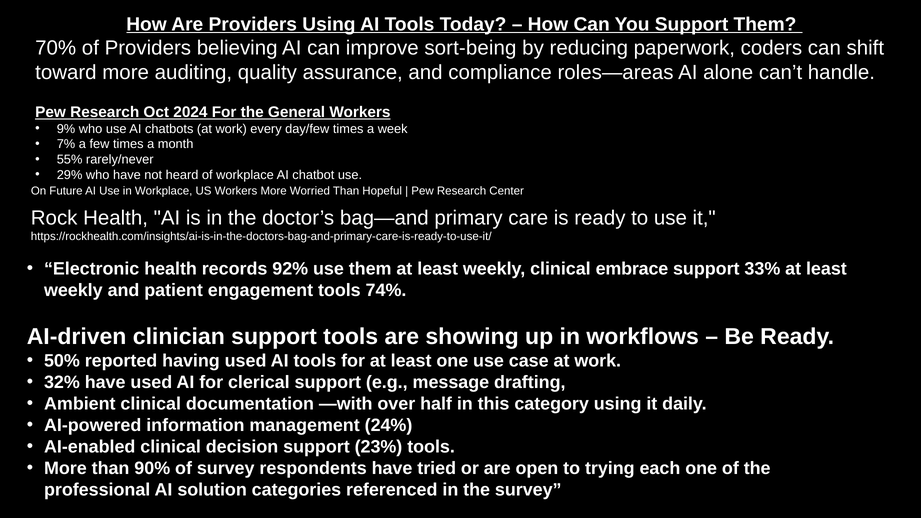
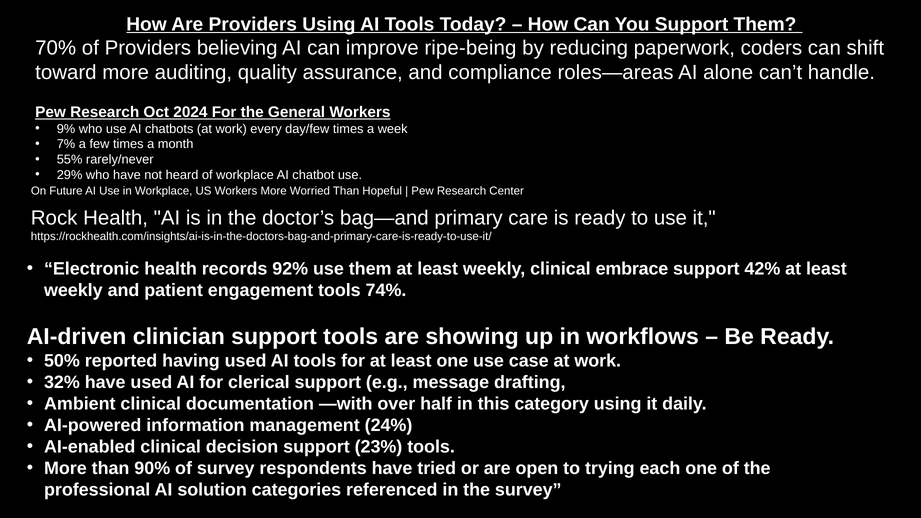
sort-being: sort-being -> ripe-being (470, 48)
33%: 33% -> 42% (762, 269)
